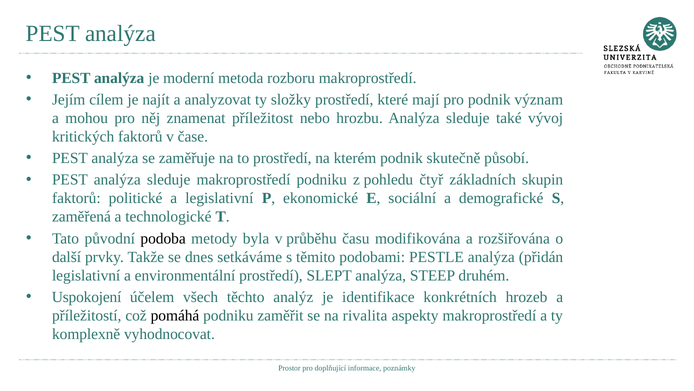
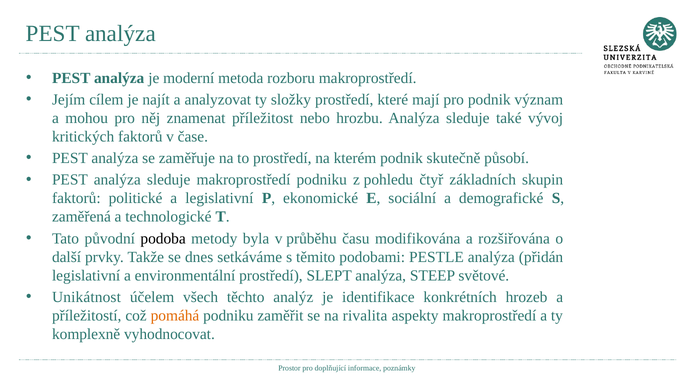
druhém: druhém -> světové (484, 275)
Uspokojení: Uspokojení -> Unikátnost (86, 297)
pomáhá colour: black -> orange (175, 315)
